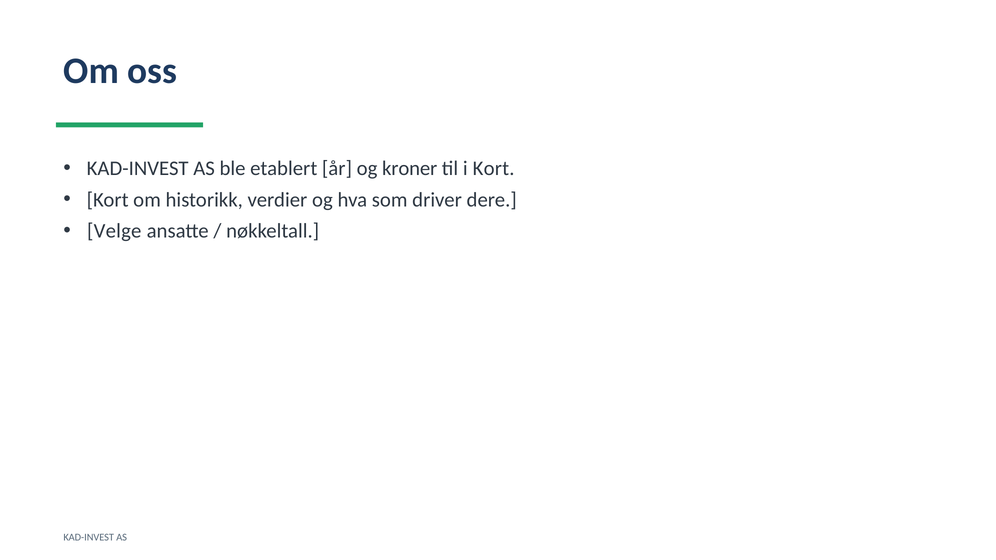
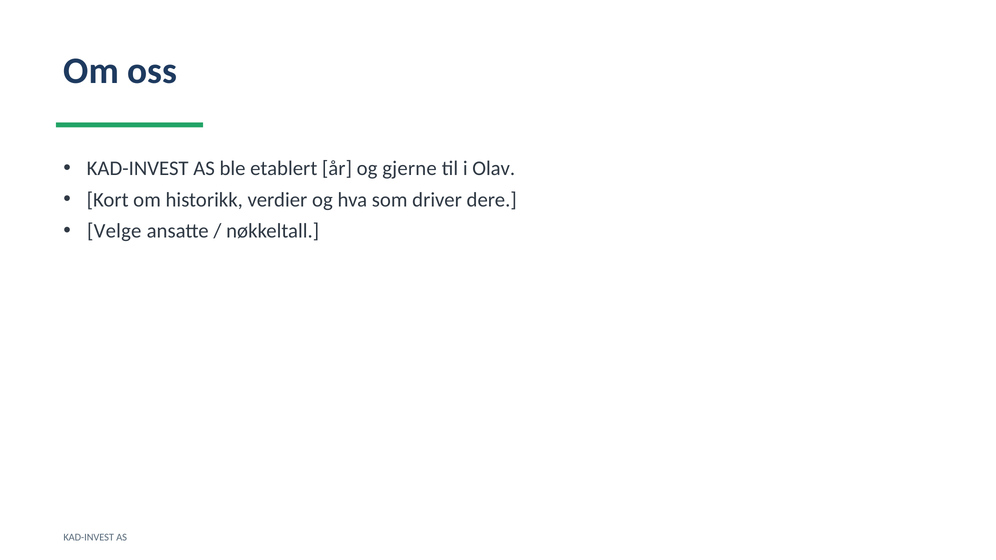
kroner: kroner -> gjerne (410, 169)
i Kort: Kort -> Olav (494, 169)
